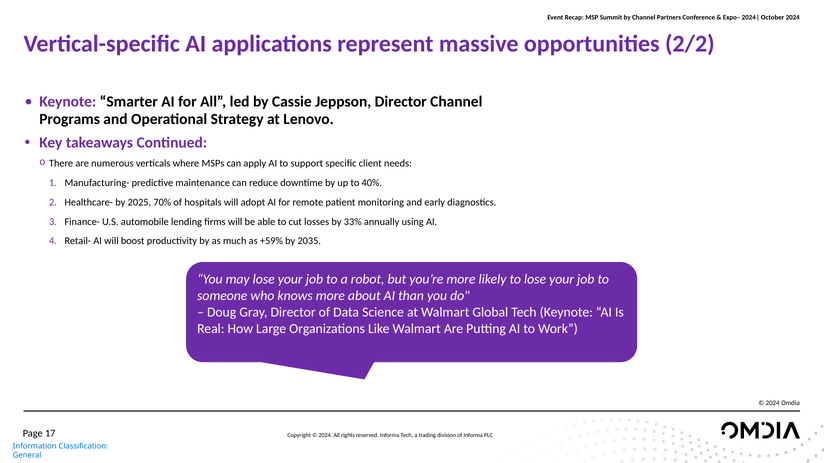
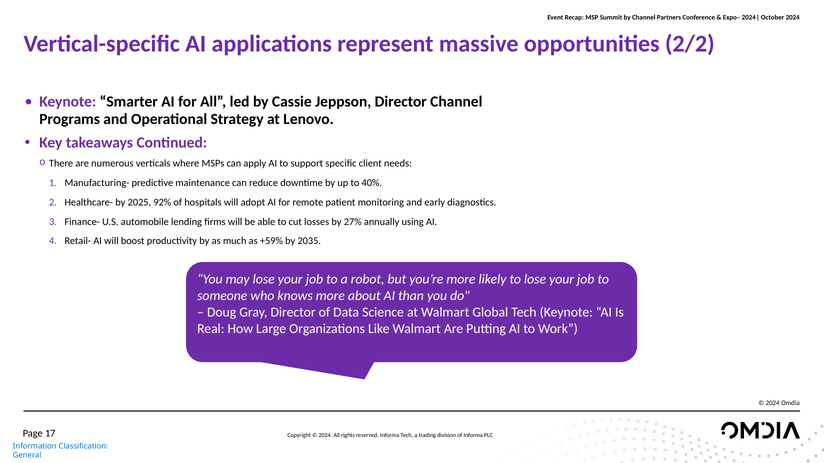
70%: 70% -> 92% (162, 202)
33%: 33% -> 27% (353, 222)
